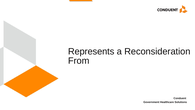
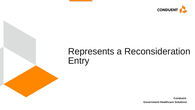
From: From -> Entry (79, 61)
